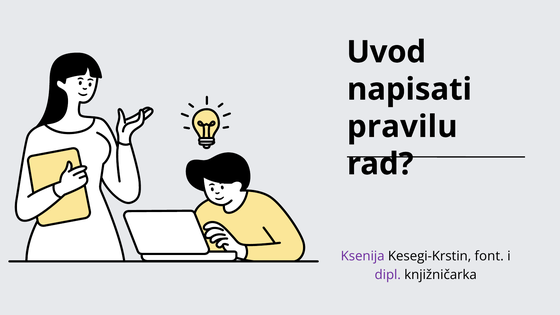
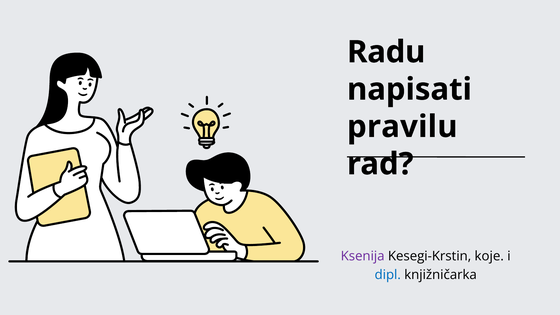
Uvod: Uvod -> Radu (386, 52)
font: font -> koje (489, 256)
dipl colour: purple -> blue (388, 275)
